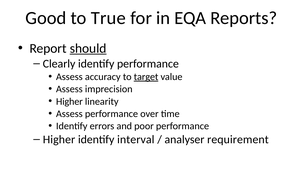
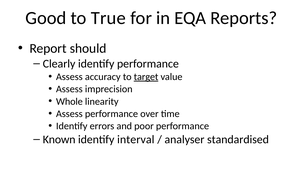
should underline: present -> none (88, 49)
Higher: Higher -> Whole (69, 102)
Higher: Higher -> Known (59, 140)
requirement: requirement -> standardised (238, 140)
